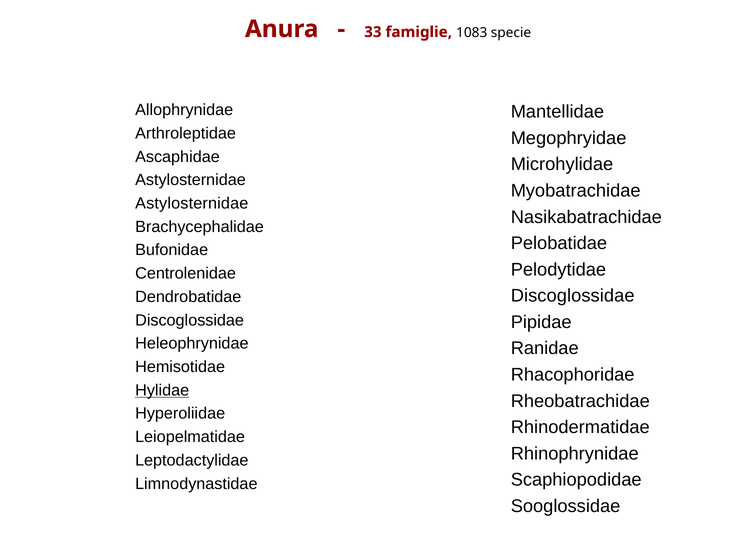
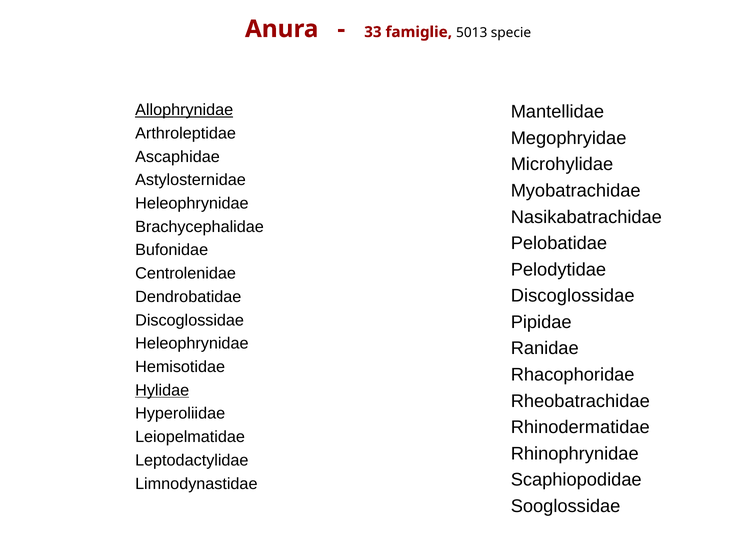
1083: 1083 -> 5013 (472, 33)
Allophrynidae underline: none -> present (184, 110)
Astylosternidae: Astylosternidae -> Heleophrynidae (192, 203)
